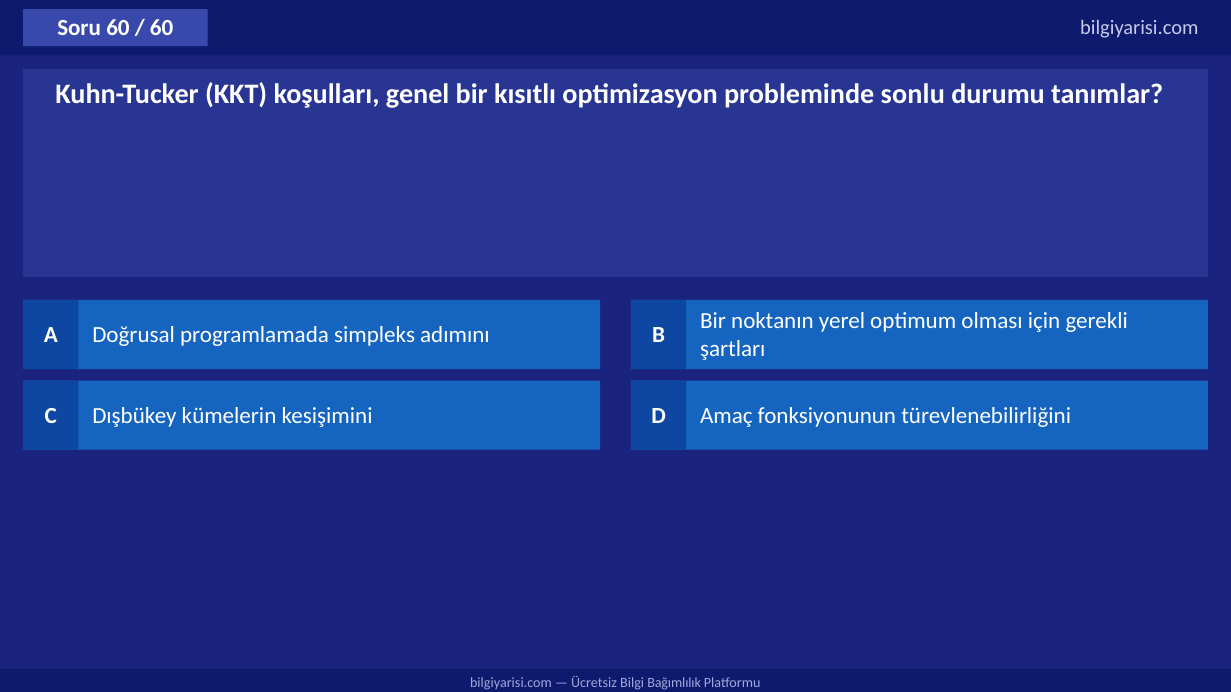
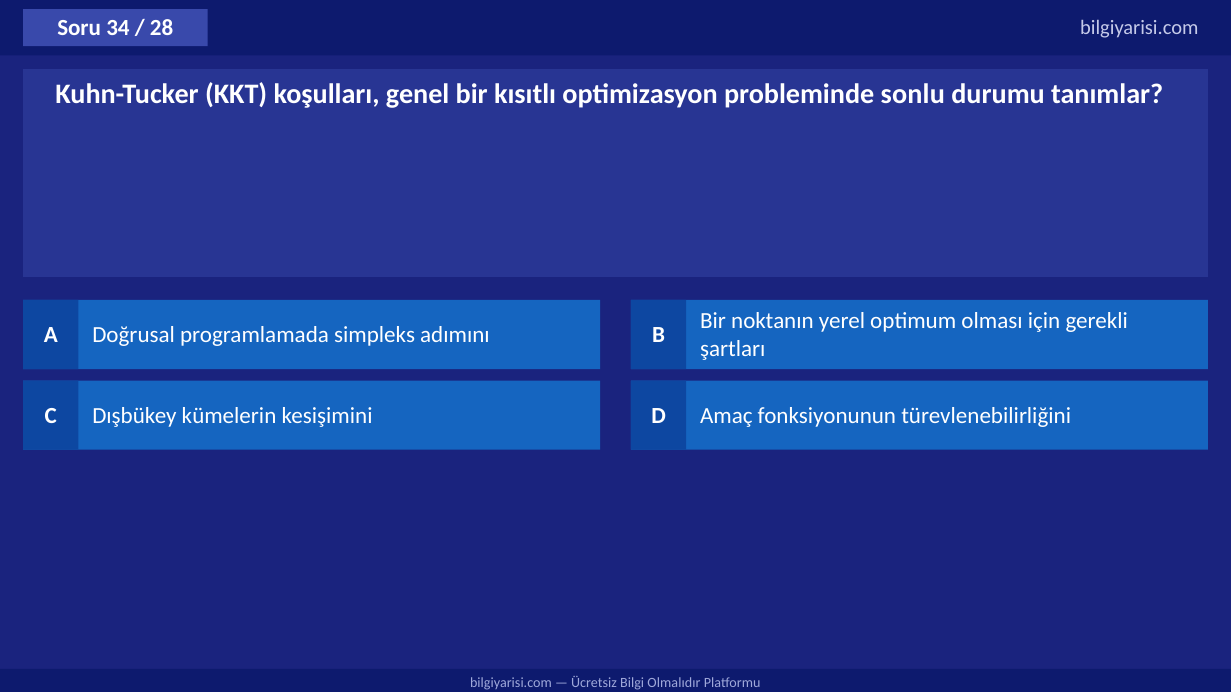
Soru 60: 60 -> 34 (118, 28)
60: 60 -> 28 (162, 28)
Bağımlılık: Bağımlılık -> Olmalıdır (674, 683)
